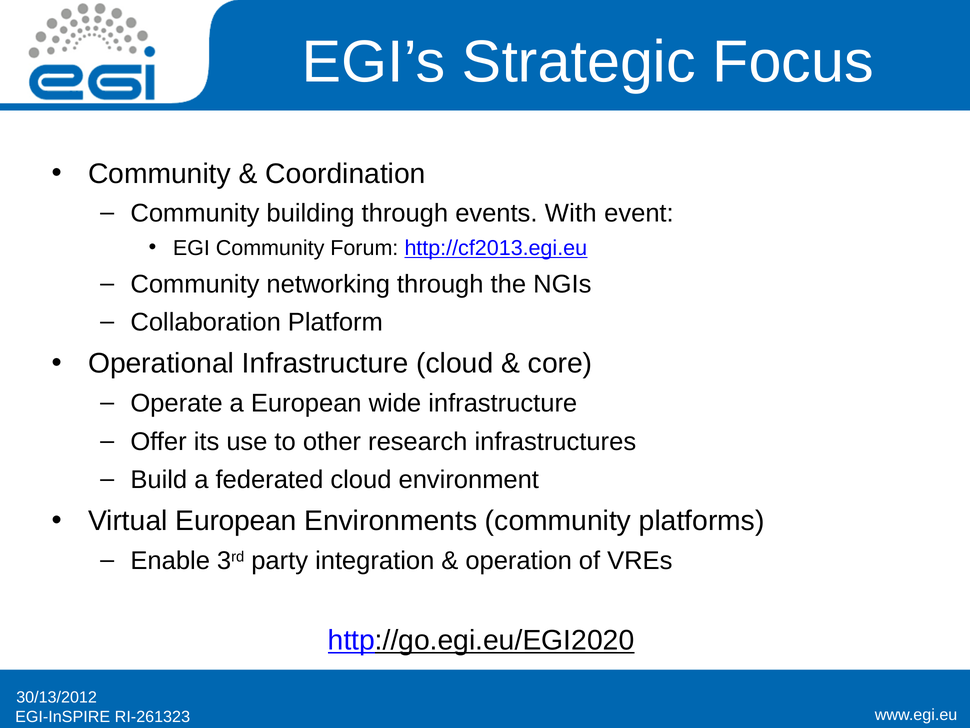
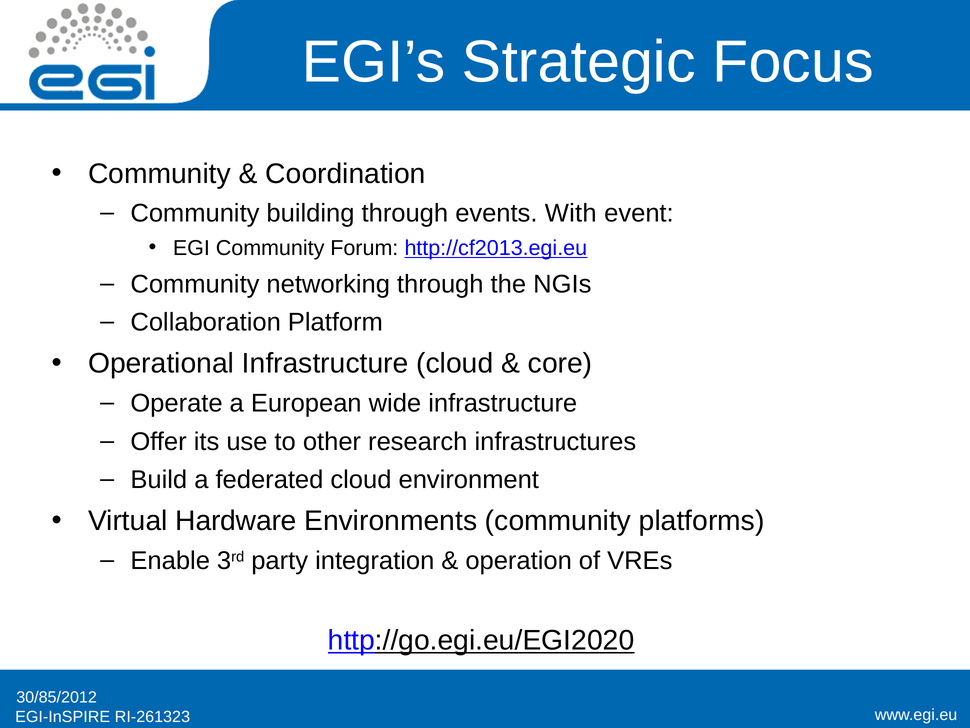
Virtual European: European -> Hardware (236, 521)
30/13/2012: 30/13/2012 -> 30/85/2012 (57, 697)
